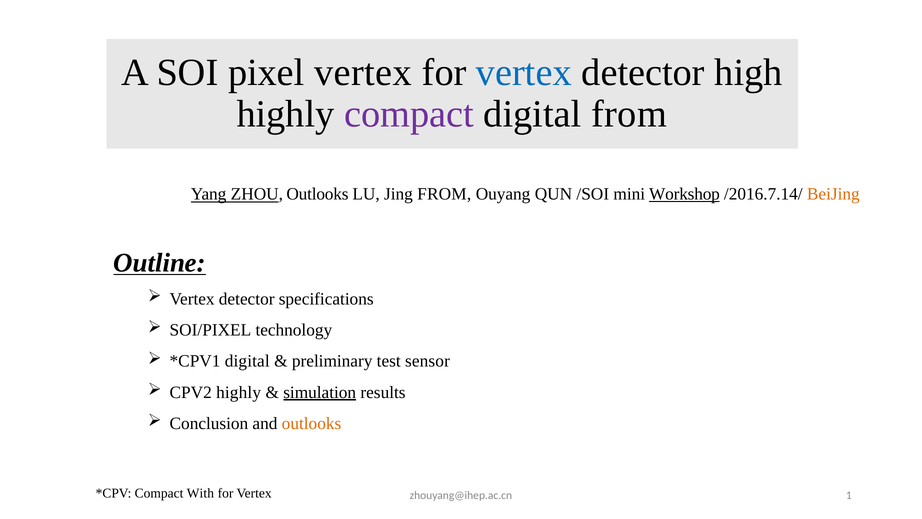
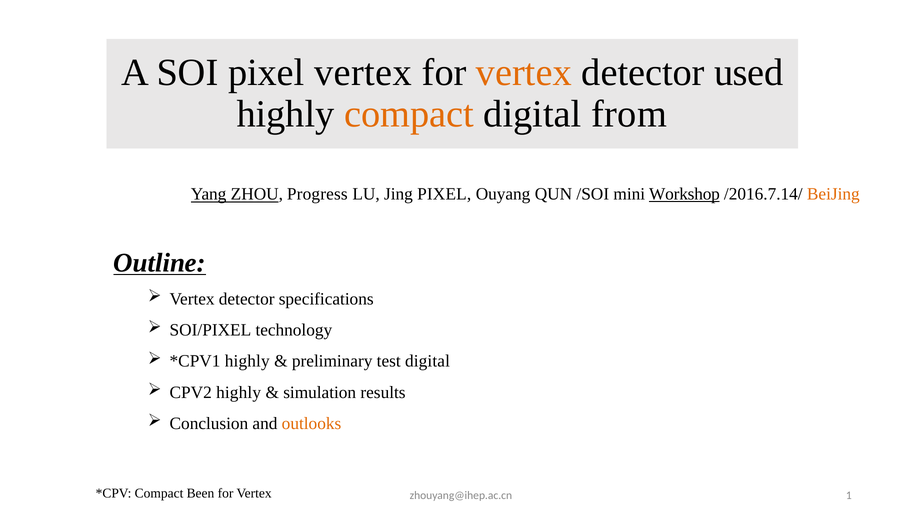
vertex colour: blue -> orange (524, 73)
high: high -> used (749, 73)
compact colour: purple -> orange (409, 114)
ZHOU Outlooks: Outlooks -> Progress (317, 194)
Jing FROM: FROM -> PIXEL (444, 194)
digital: digital -> highly (247, 361)
test sensor: sensor -> digital (427, 361)
simulation underline: present -> none (320, 392)
With: With -> Been (200, 493)
